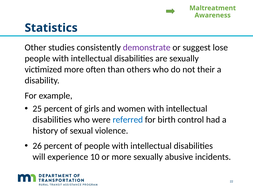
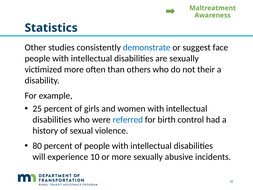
demonstrate colour: purple -> blue (147, 47)
lose: lose -> face (220, 47)
26: 26 -> 80 (37, 146)
